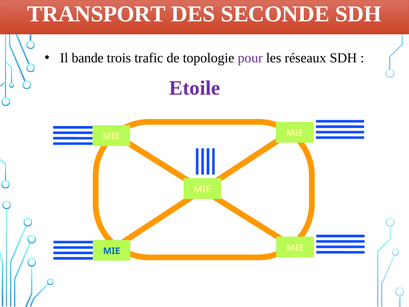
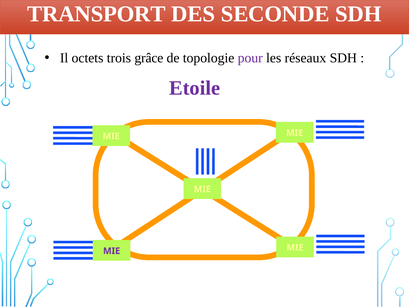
bande: bande -> octets (88, 58)
trafic: trafic -> grâce (149, 58)
MIE colour: blue -> purple (112, 251)
